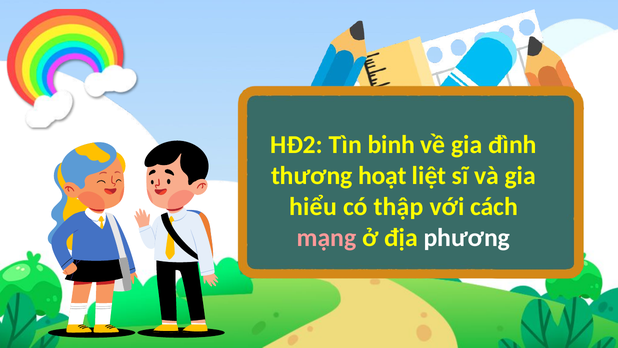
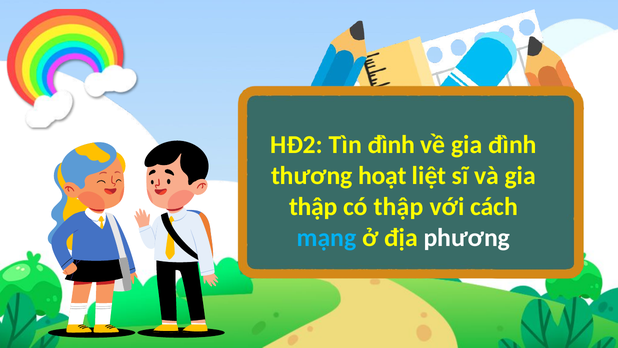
Tìn binh: binh -> đình (391, 145)
hiểu: hiểu -> thập (313, 206)
mạng colour: pink -> light blue (327, 237)
